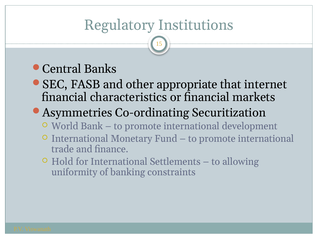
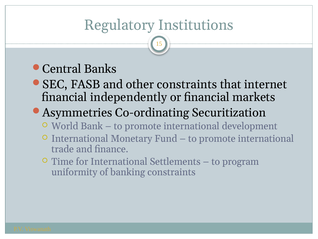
other appropriate: appropriate -> constraints (187, 84)
characteristics: characteristics -> independently (129, 97)
Hold: Hold -> Time (62, 161)
allowing: allowing -> program (241, 161)
